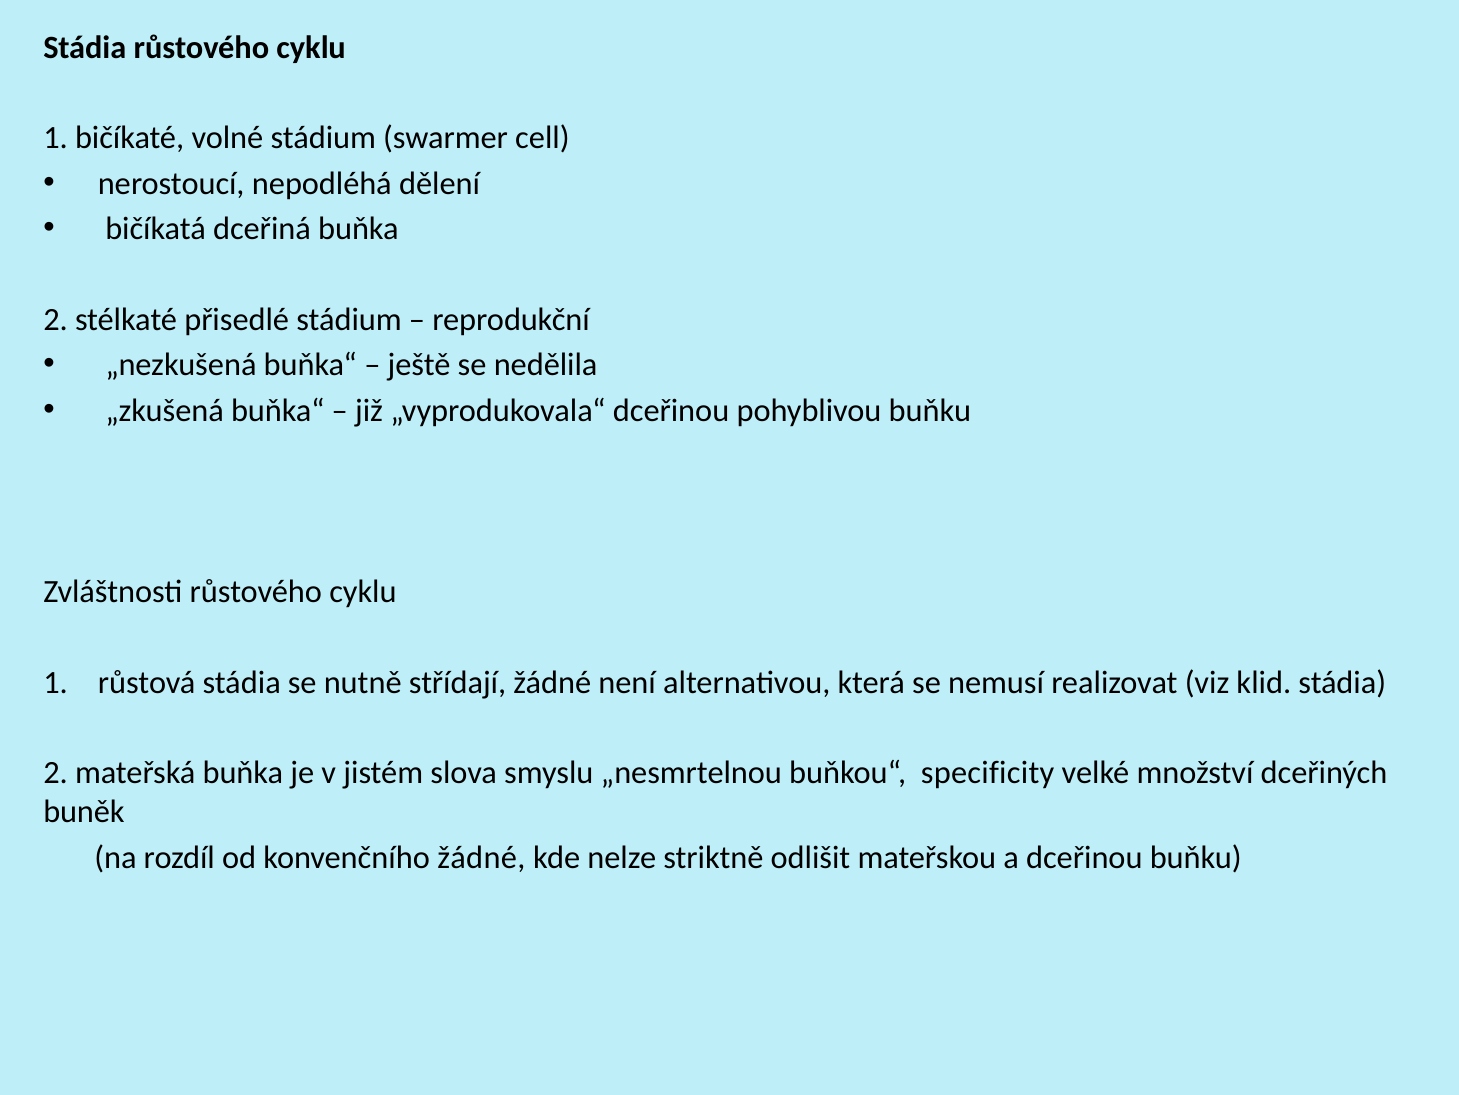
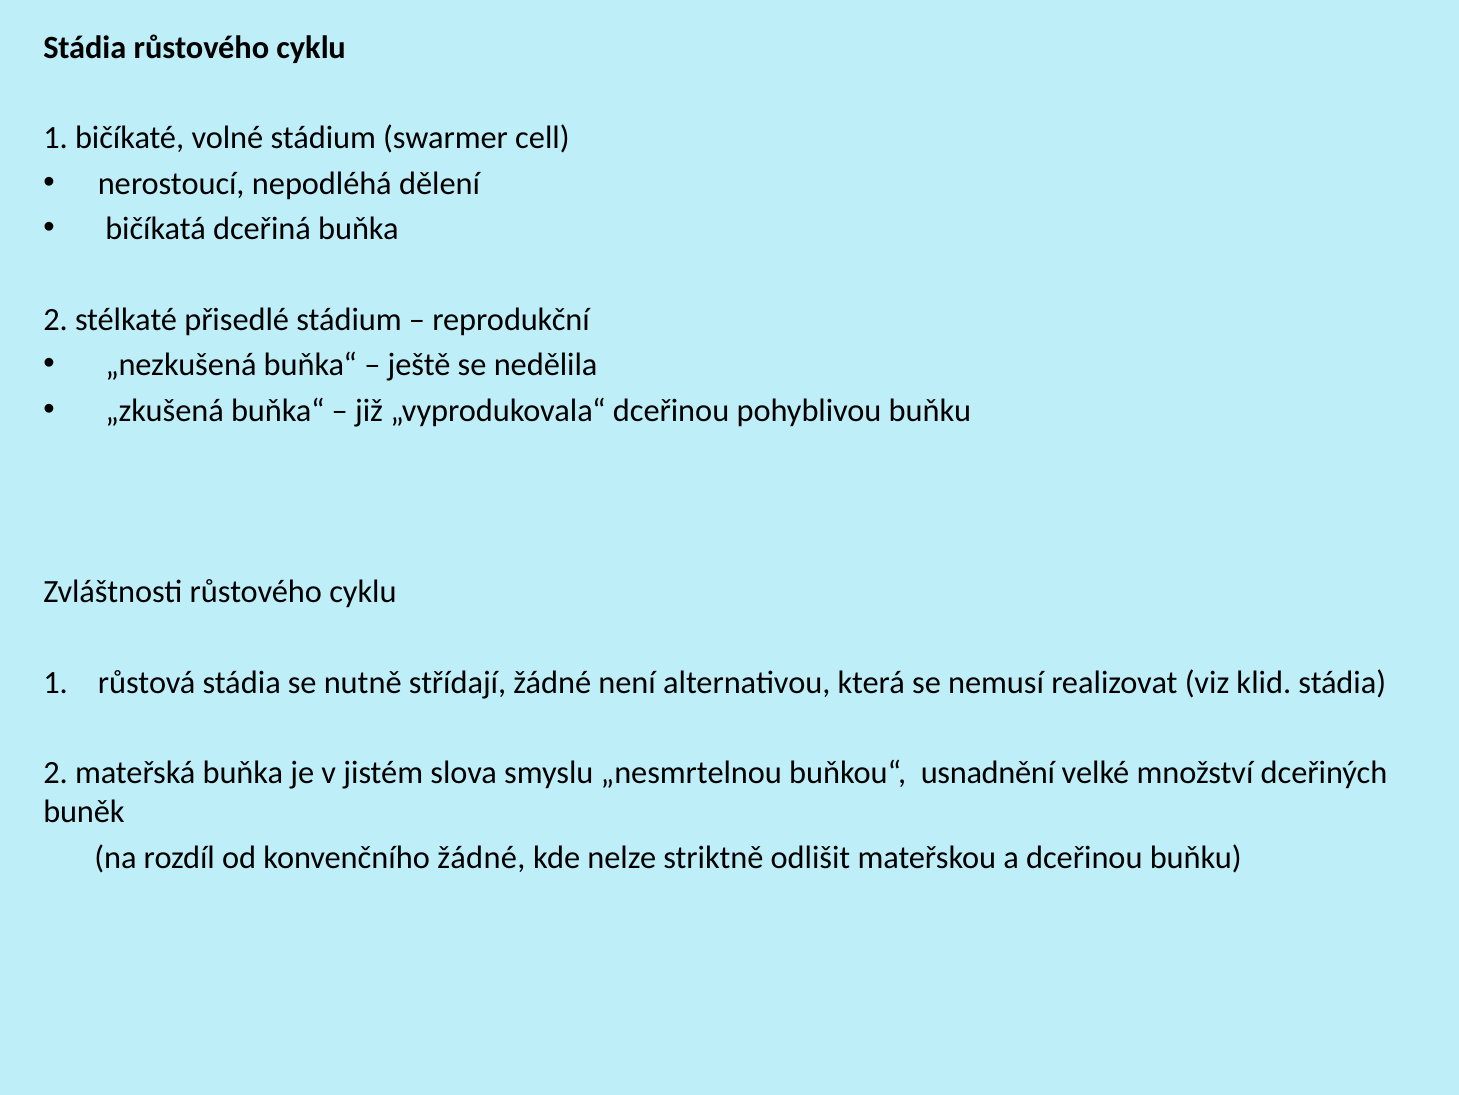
specificity: specificity -> usnadnění (988, 773)
